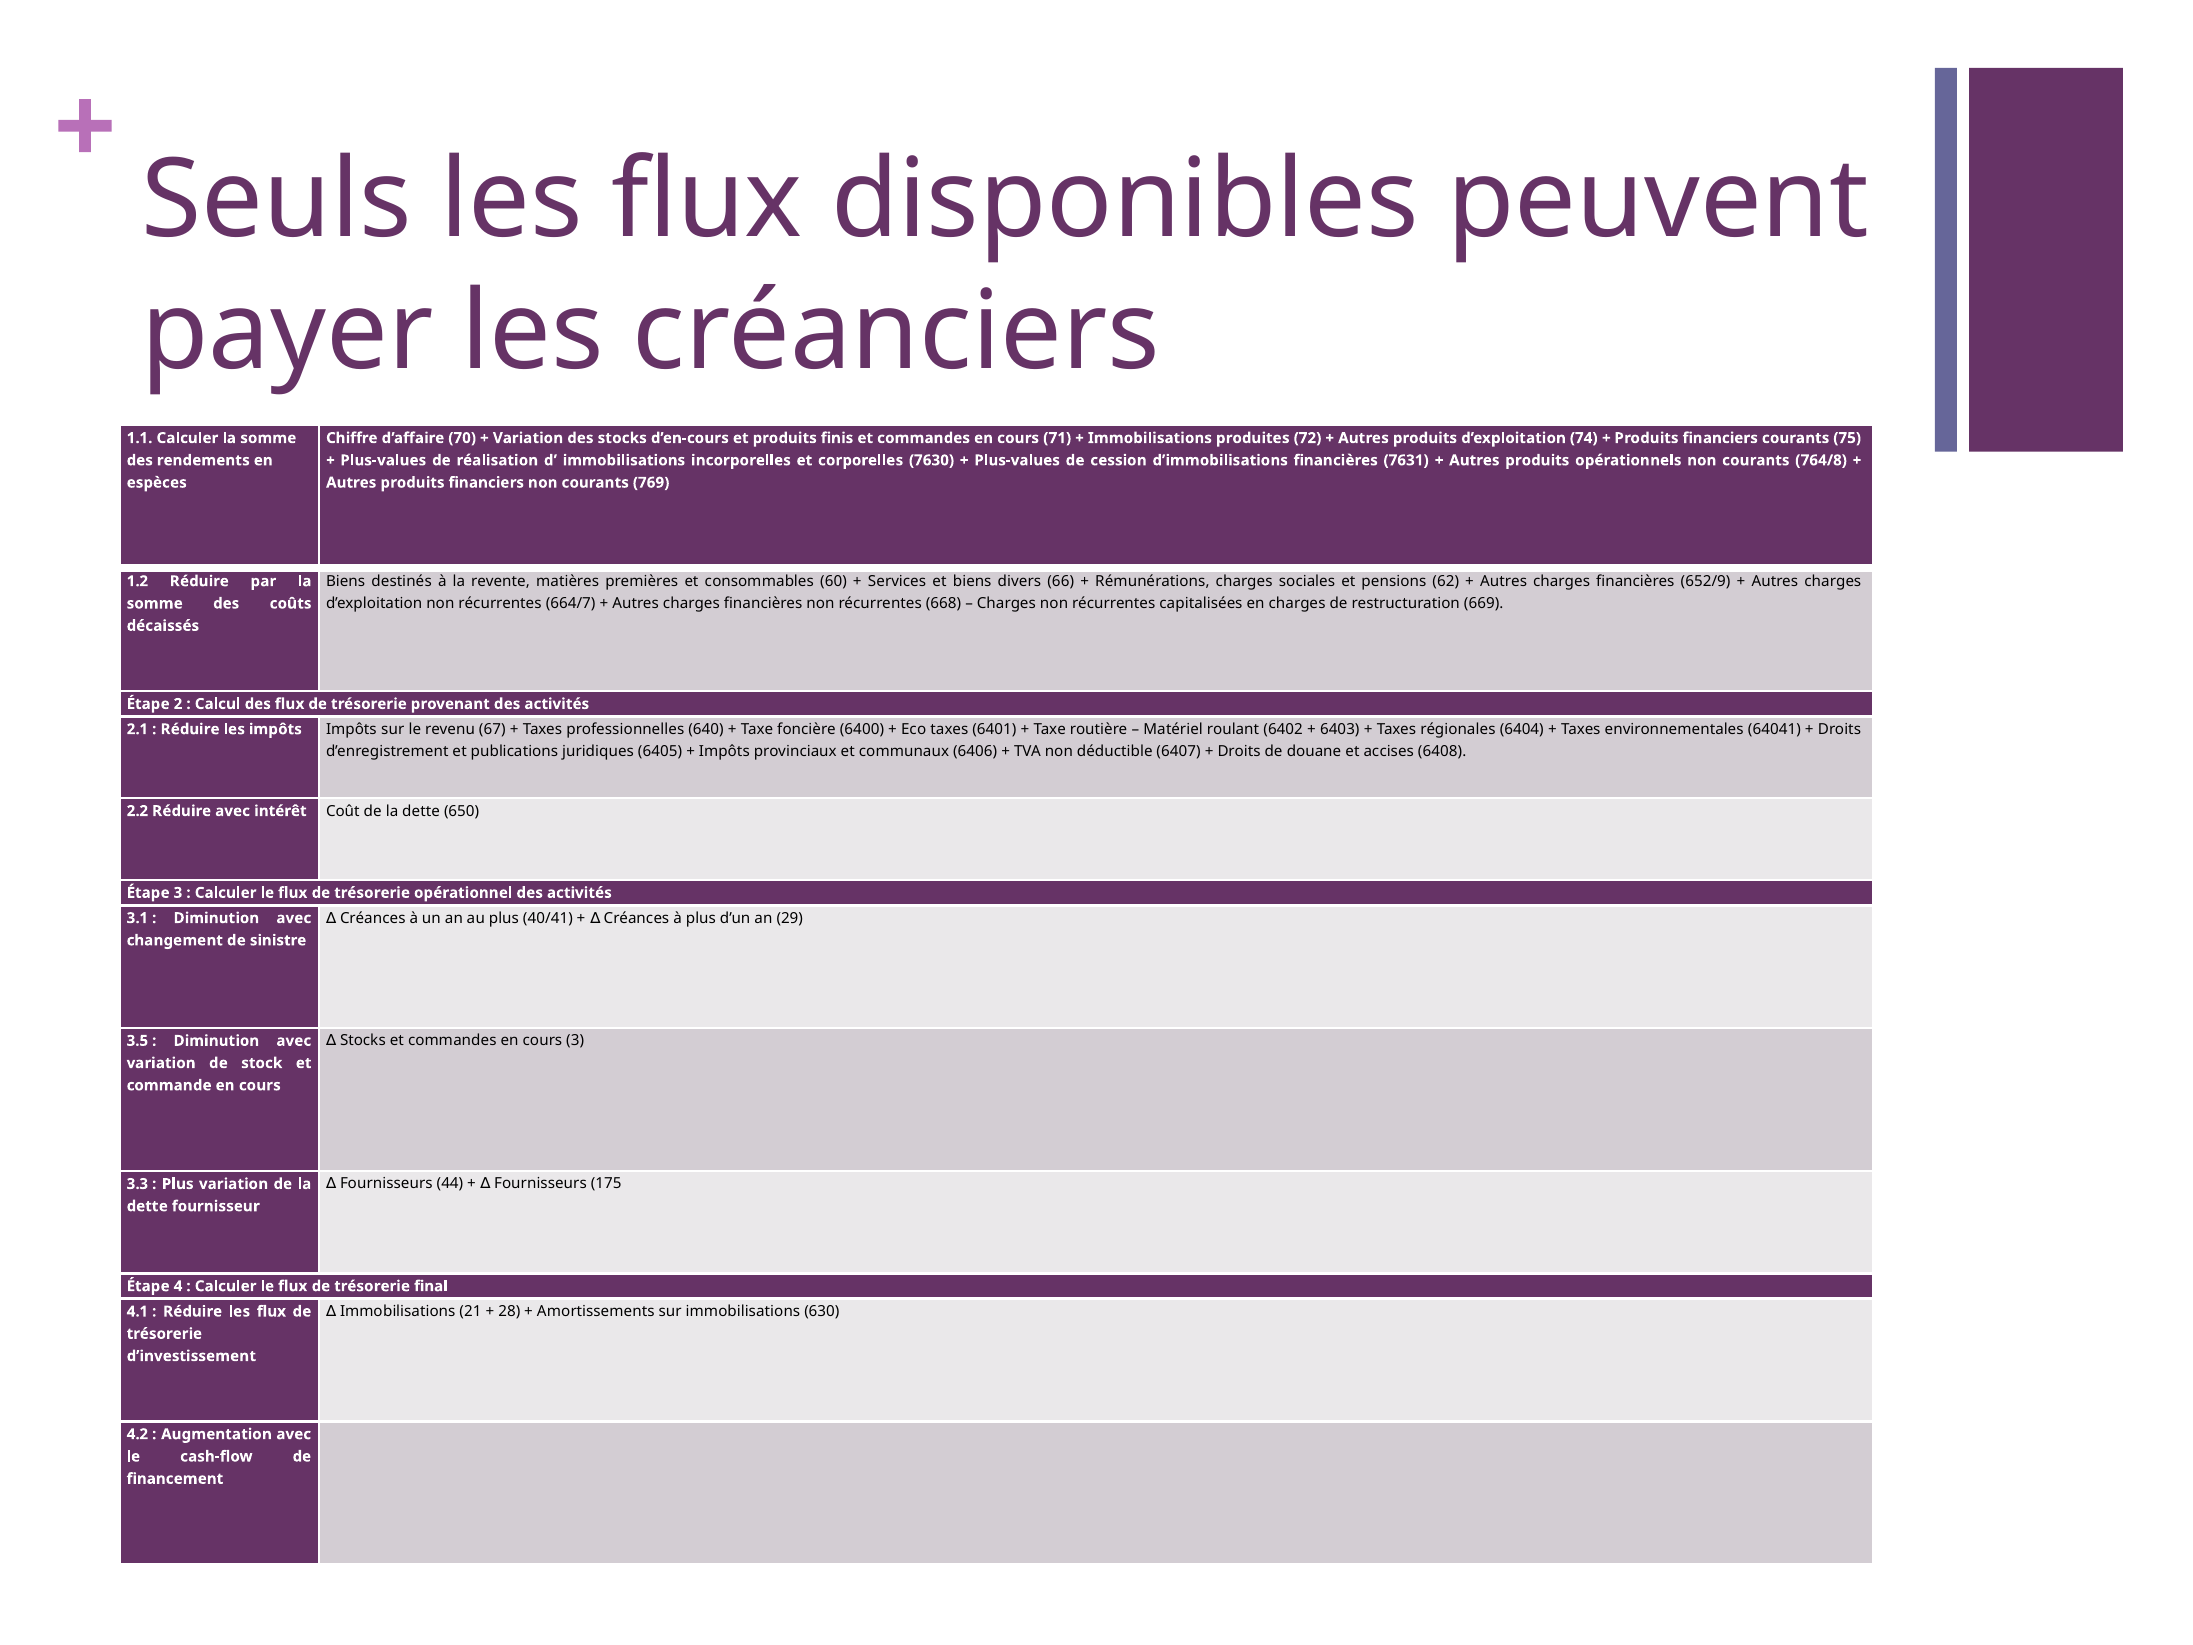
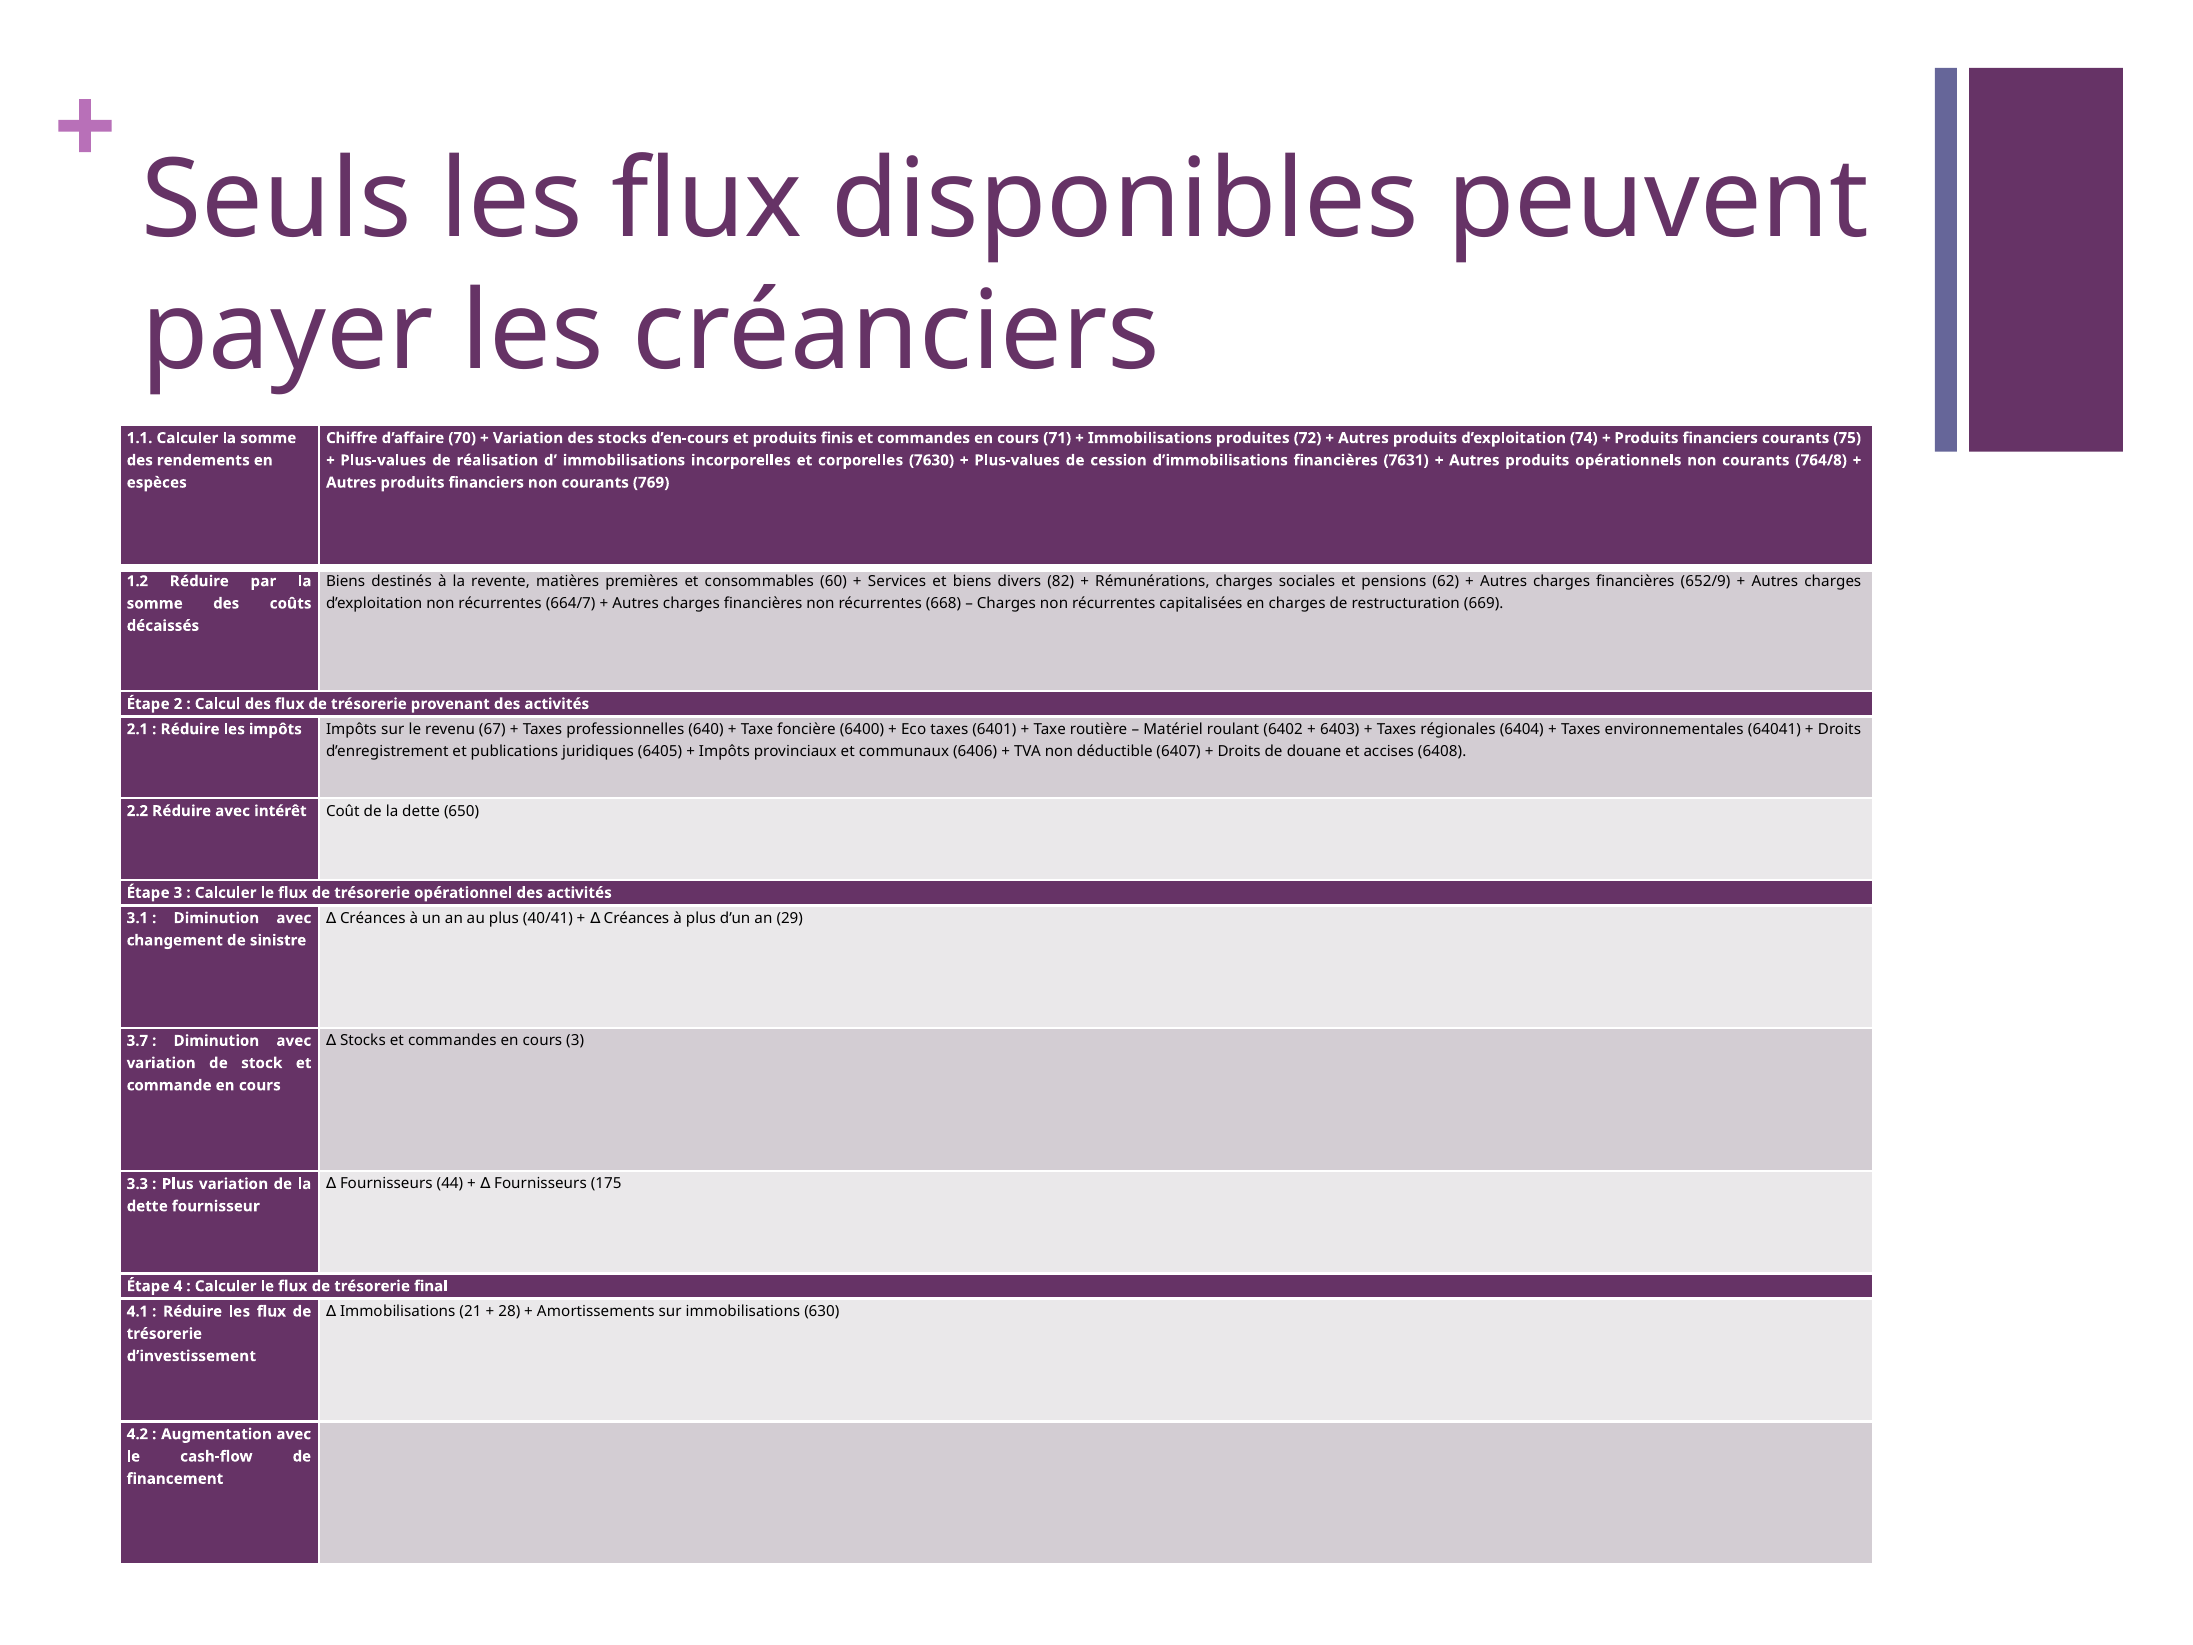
66: 66 -> 82 (1061, 581)
3.5: 3.5 -> 3.7 (137, 1041)
